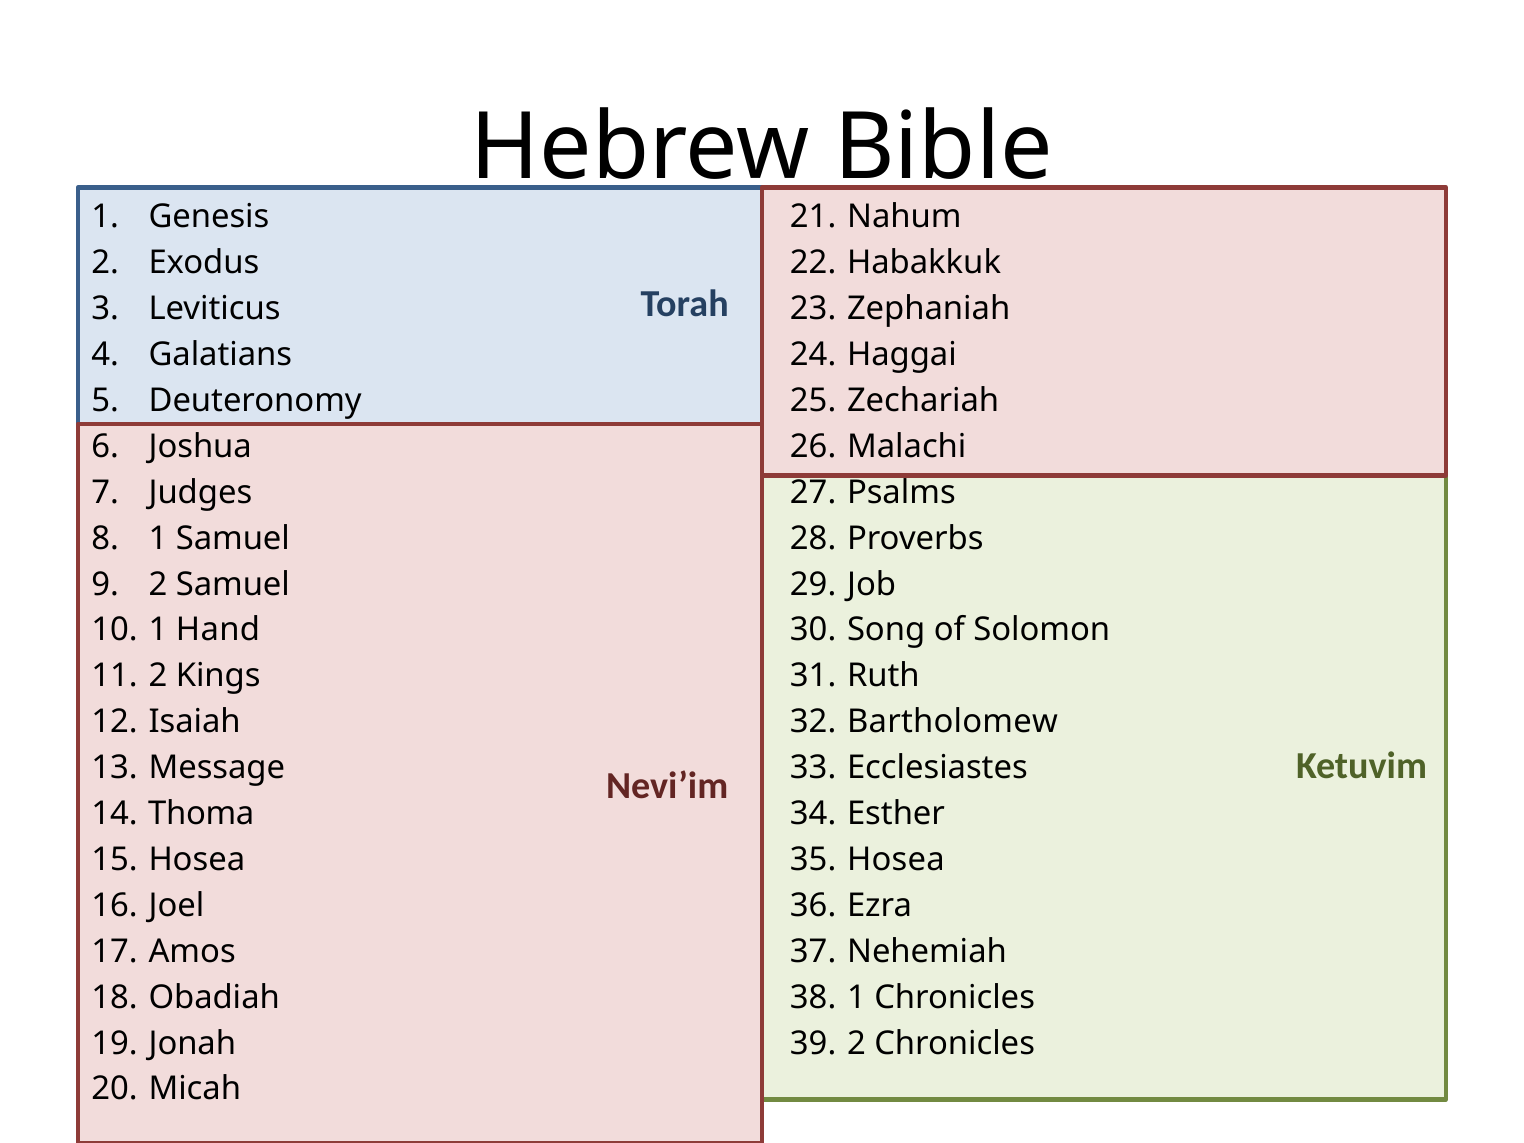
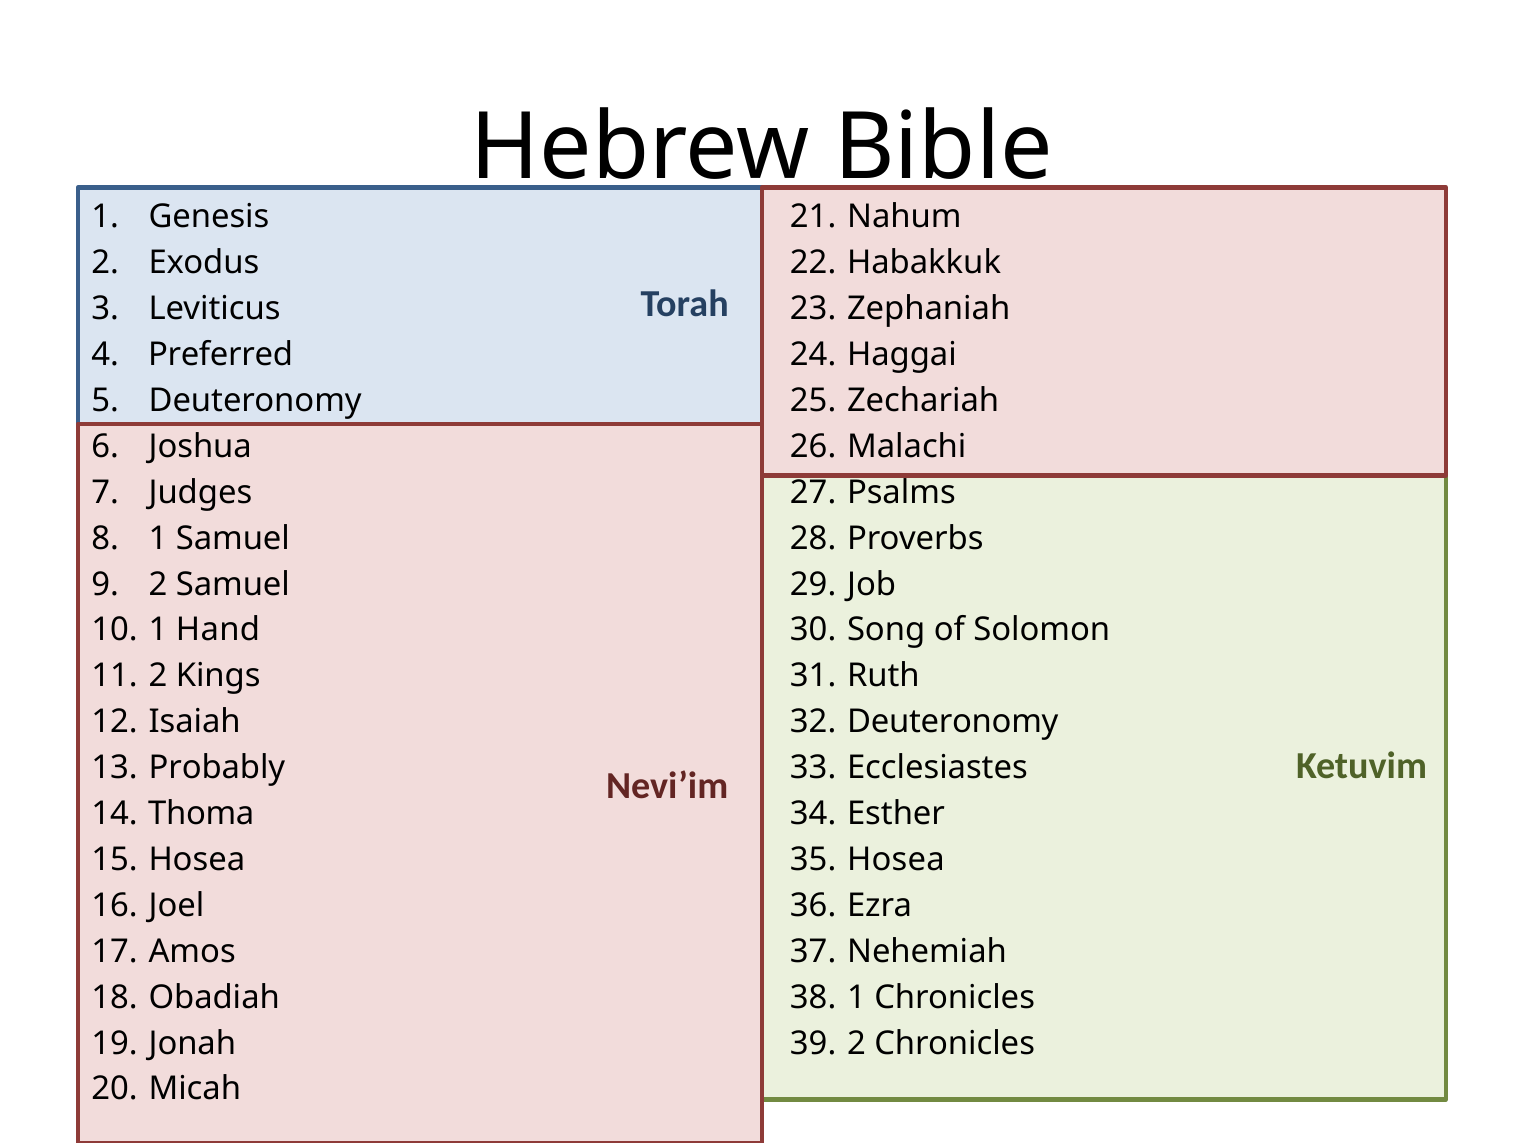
Galatians: Galatians -> Preferred (221, 355)
Bartholomew: Bartholomew -> Deuteronomy (953, 722)
Message: Message -> Probably (217, 768)
